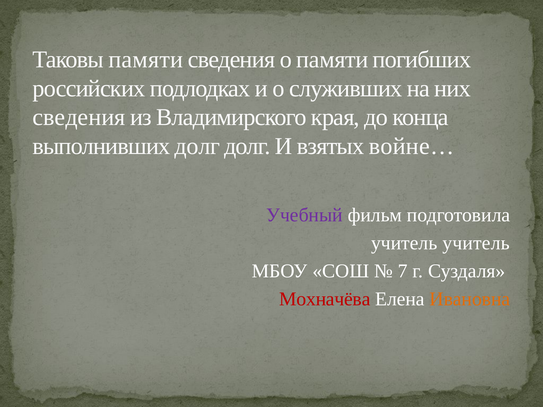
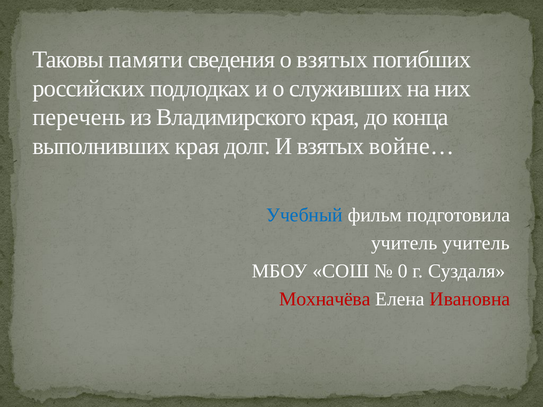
о памяти: памяти -> взятых (332, 59)
сведения: сведения -> перечень (79, 117)
выполнивших долг: долг -> края (197, 146)
Учебный colour: purple -> blue (305, 215)
7: 7 -> 0 (403, 271)
Ивановна colour: orange -> red (470, 299)
